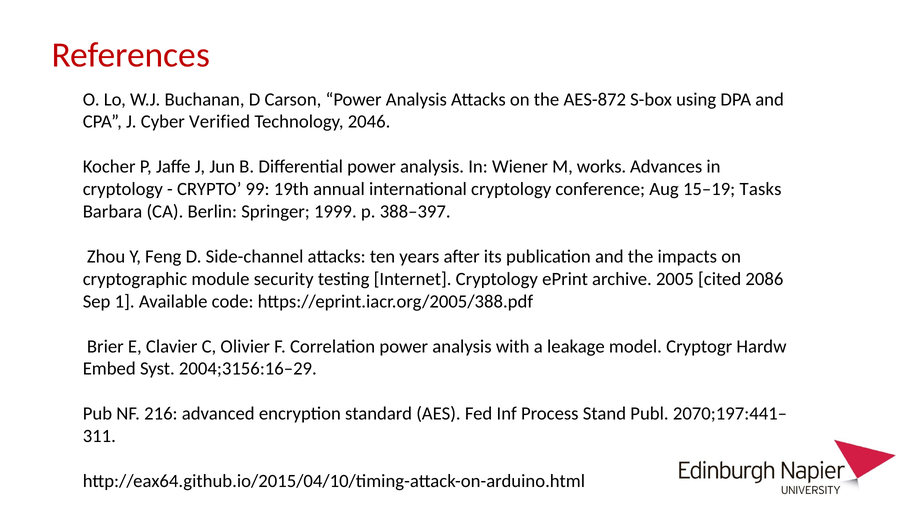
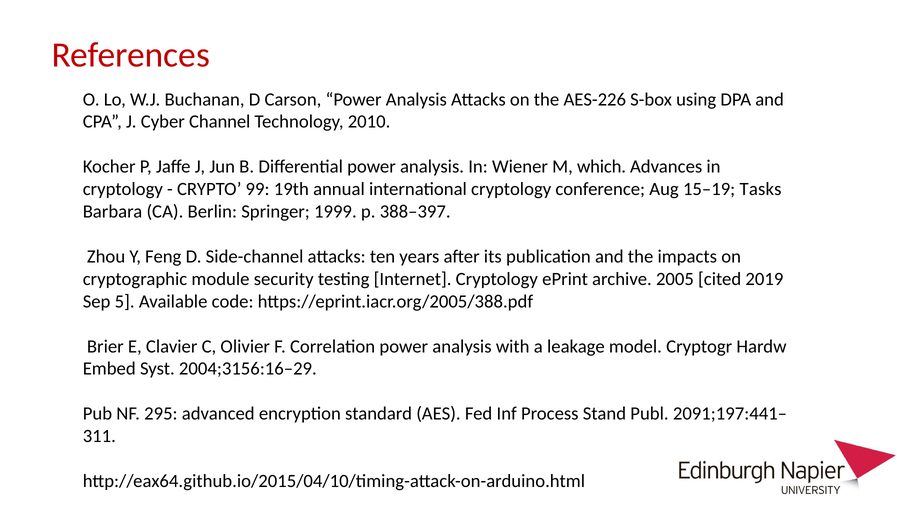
AES-872: AES-872 -> AES-226 (595, 99)
Verified: Verified -> Channel (220, 122)
2046: 2046 -> 2010 (369, 122)
works: works -> which (602, 167)
2086: 2086 -> 2019 (764, 279)
1: 1 -> 5 (125, 301)
216: 216 -> 295 (161, 413)
2070;197:441–: 2070;197:441– -> 2091;197:441– (730, 413)
